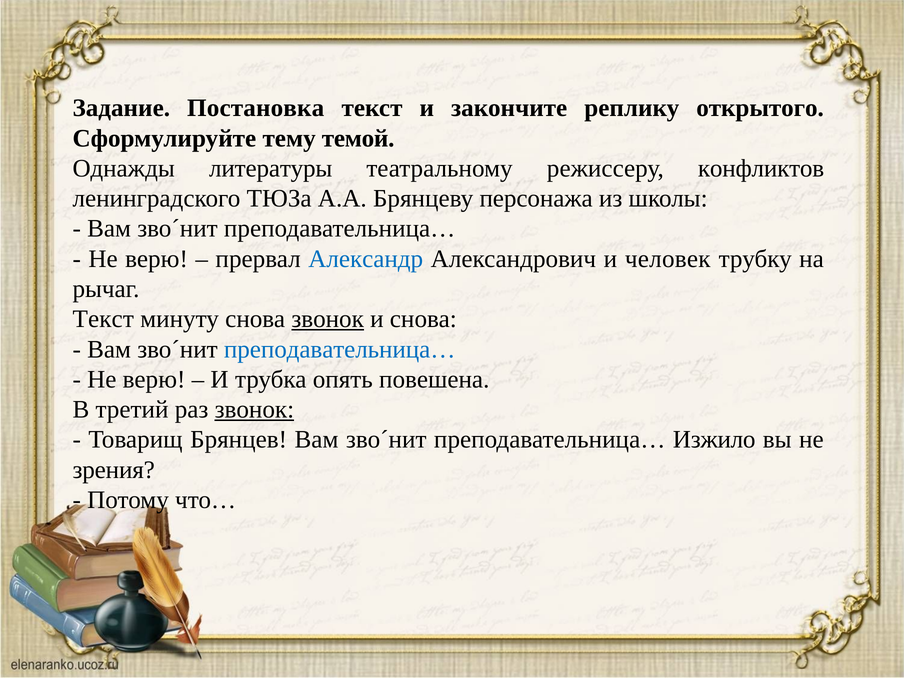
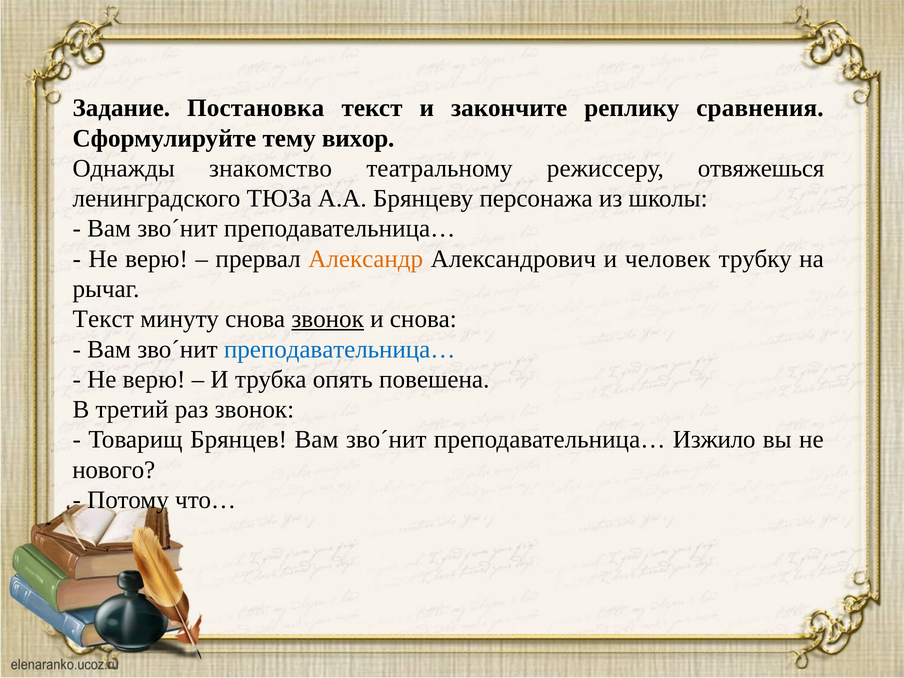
открытого: открытого -> сравнения (760, 108)
темой: темой -> вихор (358, 138)
литературы: литературы -> знакомство (271, 168)
конфликтов: конфликтов -> отвяжешься (761, 168)
Александр colour: blue -> orange (366, 259)
звонок underline: present -> none (254, 410)
зрения: зрения -> нового (114, 470)
